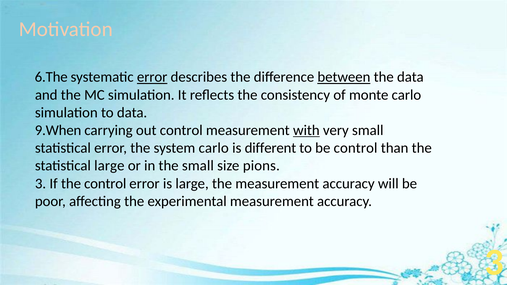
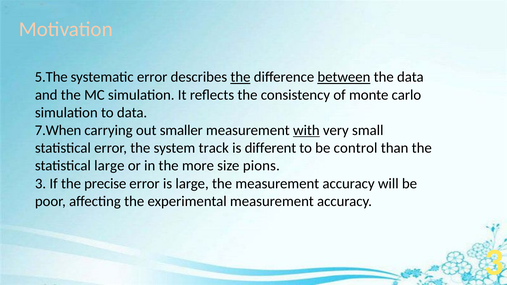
6.The: 6.The -> 5.The (51, 77)
error underline: present -> none (152, 77)
the underline: none -> present (240, 77)
9.When: 9.When -> 7.When (58, 130)
out control: control -> smaller (181, 130)
system carlo: carlo -> track (214, 148)
the small: small -> more (198, 166)
the control: control -> precise (105, 184)
